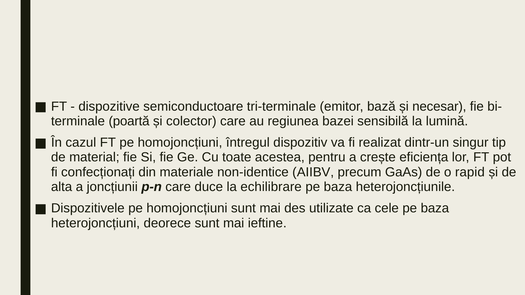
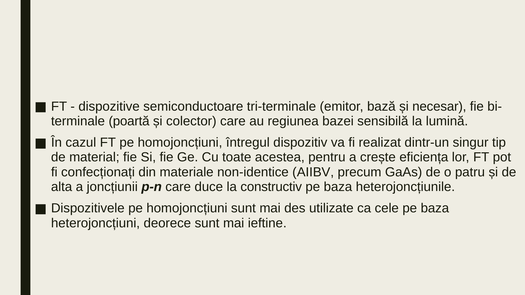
rapid: rapid -> patru (470, 172)
echilibrare: echilibrare -> constructiv (271, 187)
